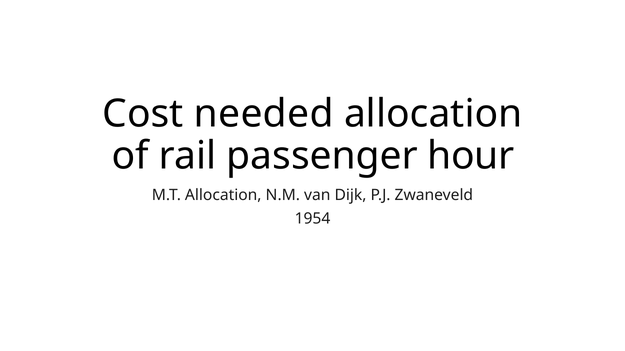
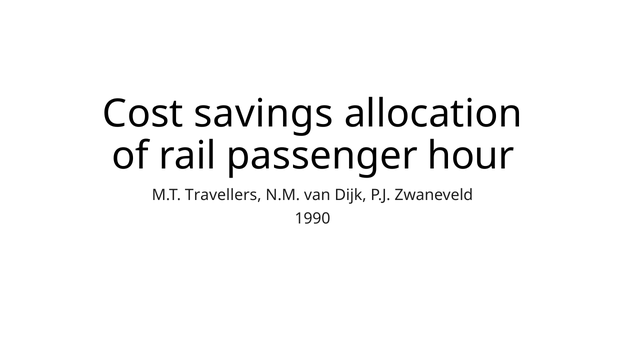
needed: needed -> savings (264, 114)
M.T Allocation: Allocation -> Travellers (223, 195)
1954: 1954 -> 1990 (312, 219)
